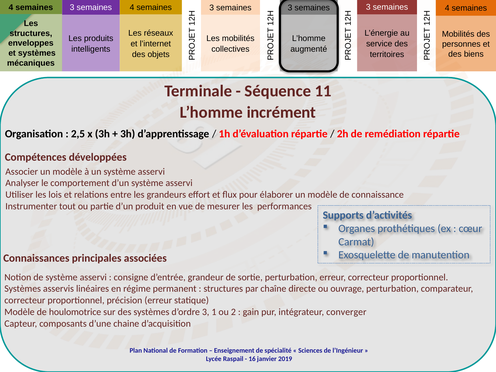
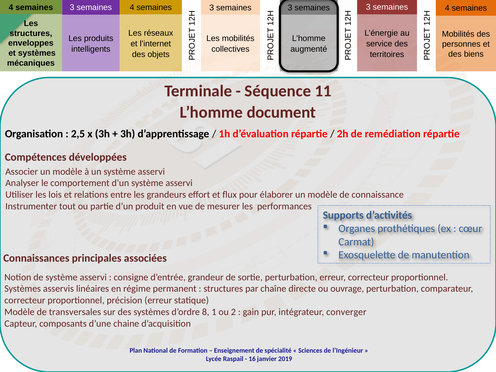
incrément: incrément -> document (281, 112)
houlomotrice: houlomotrice -> transversales (75, 312)
d’ordre 3: 3 -> 8 (206, 312)
